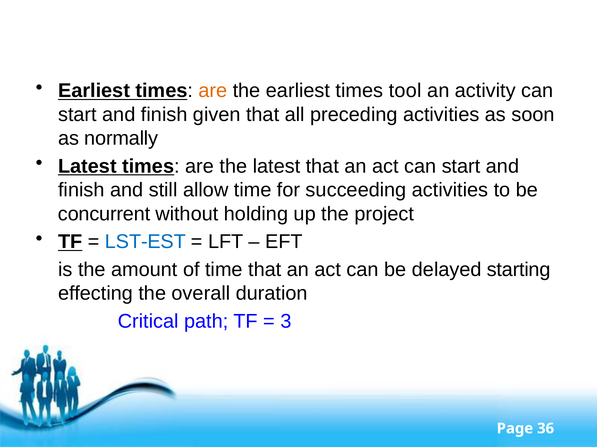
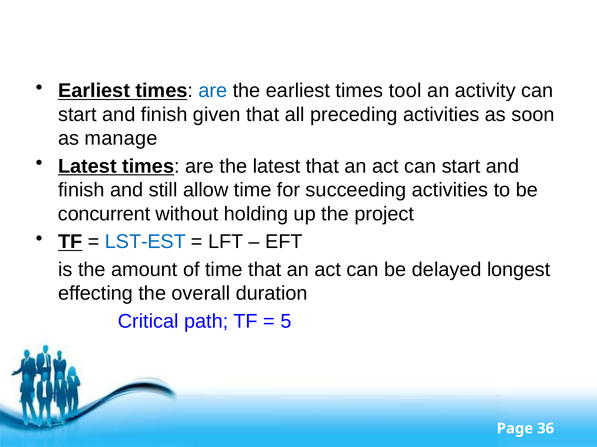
are colour: orange -> blue (213, 91)
normally: normally -> manage (121, 139)
starting: starting -> longest (519, 270)
3: 3 -> 5 (286, 322)
